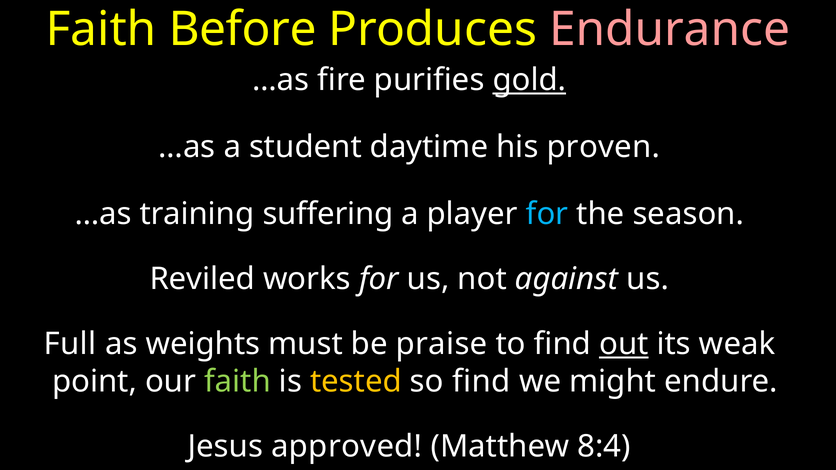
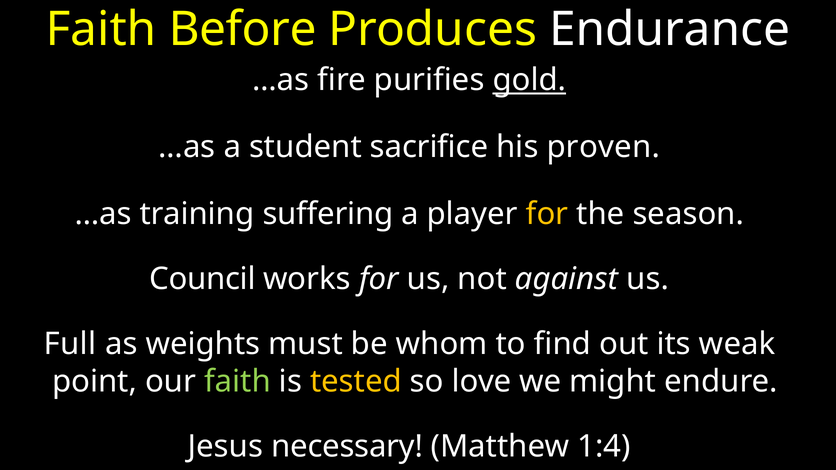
Endurance colour: pink -> white (670, 29)
daytime: daytime -> sacrifice (429, 147)
for colour: light blue -> yellow (547, 214)
Reviled: Reviled -> Council (202, 279)
praise: praise -> whom (442, 344)
out underline: present -> none (624, 344)
so find: find -> love (482, 382)
approved: approved -> necessary (347, 447)
8:4: 8:4 -> 1:4 (604, 447)
